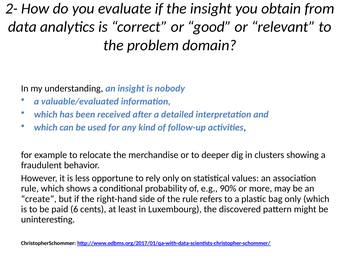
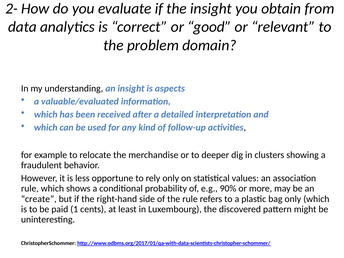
nobody: nobody -> aspects (170, 88)
6: 6 -> 1 (74, 209)
